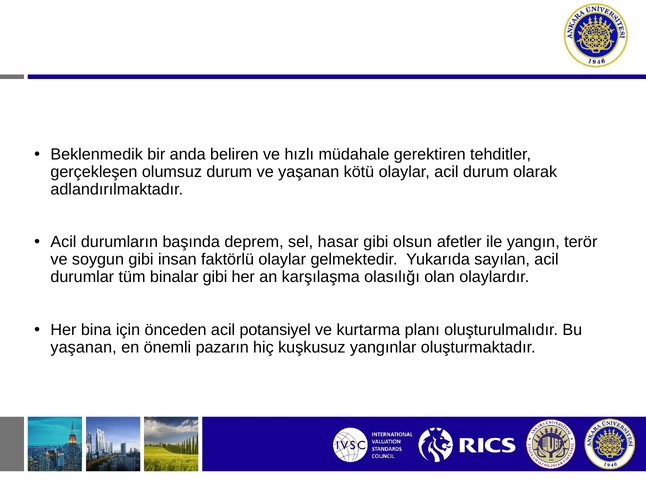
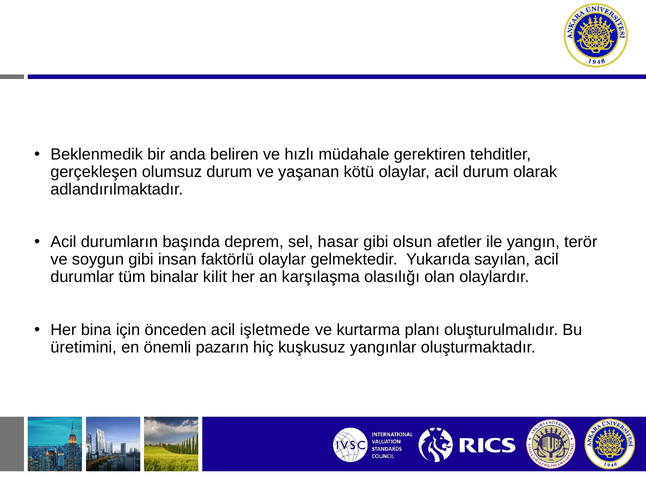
binalar gibi: gibi -> kilit (215, 277)
potansiyel: potansiyel -> işletmede (275, 330)
yaşanan: yaşanan -> üretimini (84, 347)
